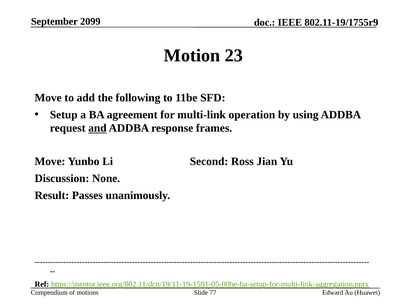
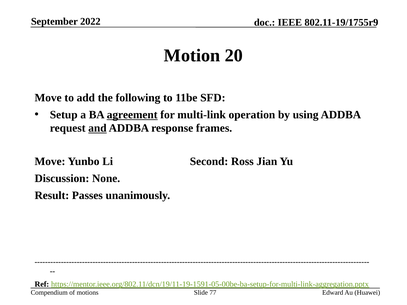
2099: 2099 -> 2022 (90, 22)
23: 23 -> 20 (234, 55)
agreement underline: none -> present (132, 115)
